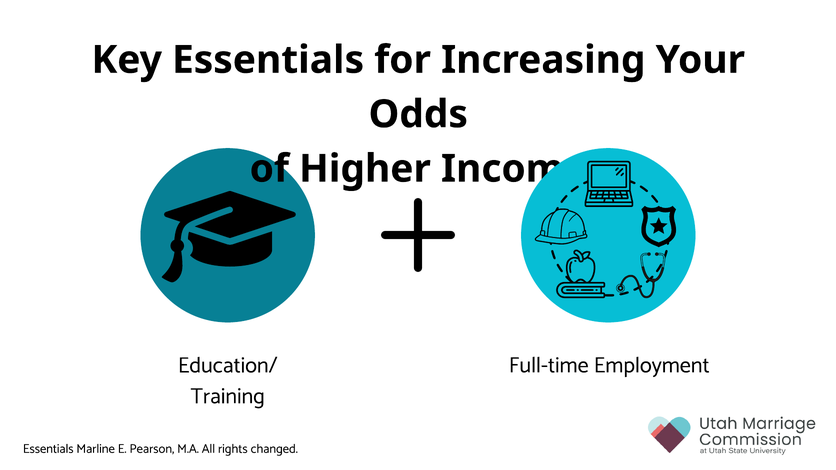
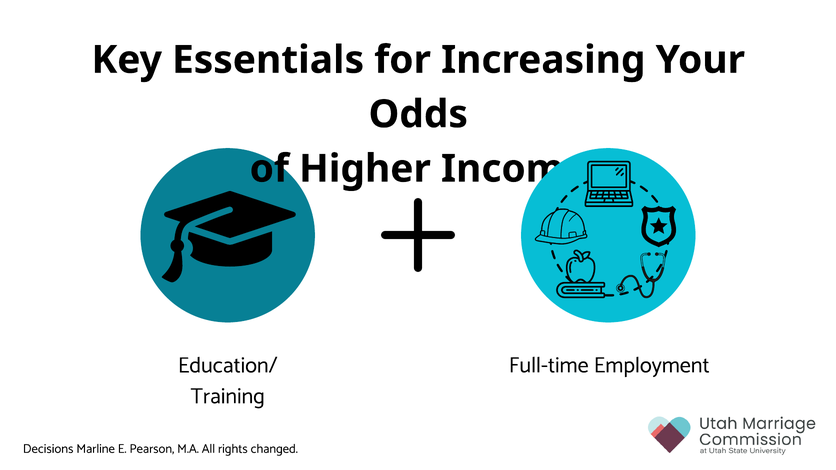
Essentials: Essentials -> Decisions (48, 449)
